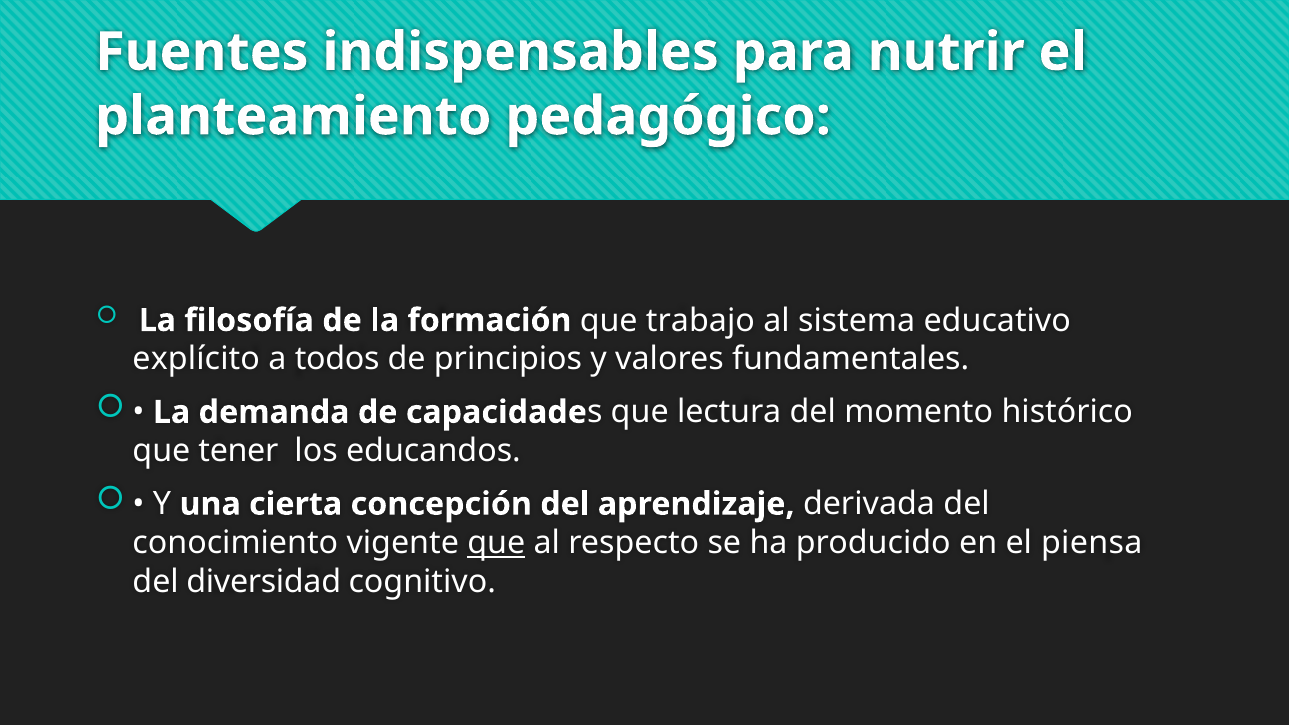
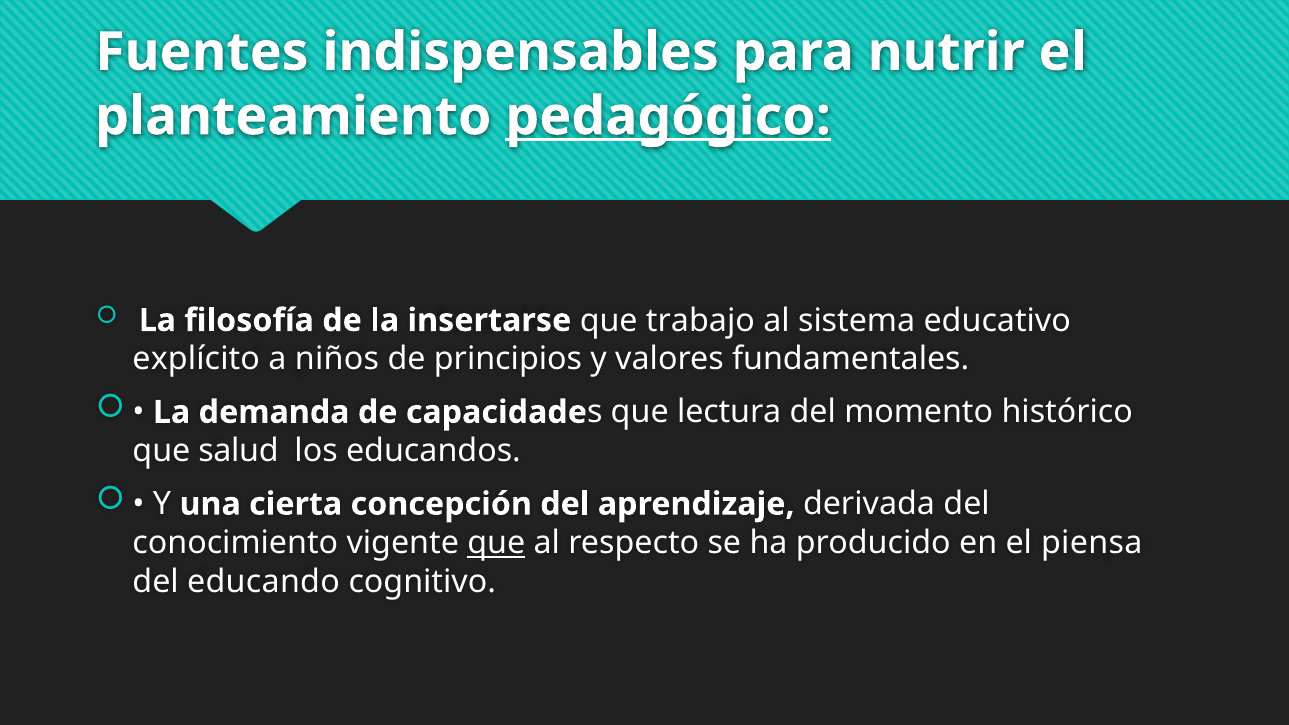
pedagógico underline: none -> present (668, 117)
formación: formación -> insertarse (489, 320)
todos: todos -> niños (337, 359)
tener: tener -> salud (238, 451)
diversidad: diversidad -> educando (263, 581)
